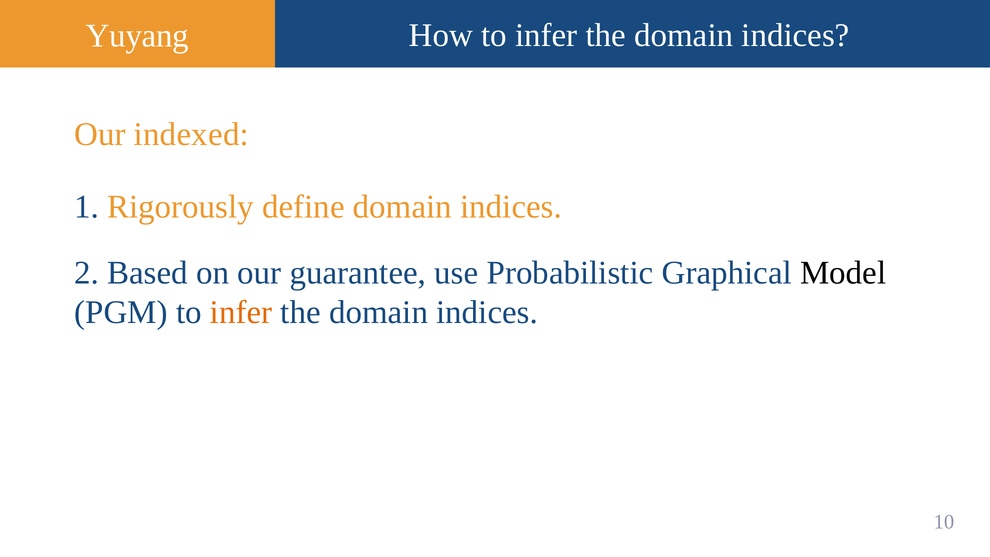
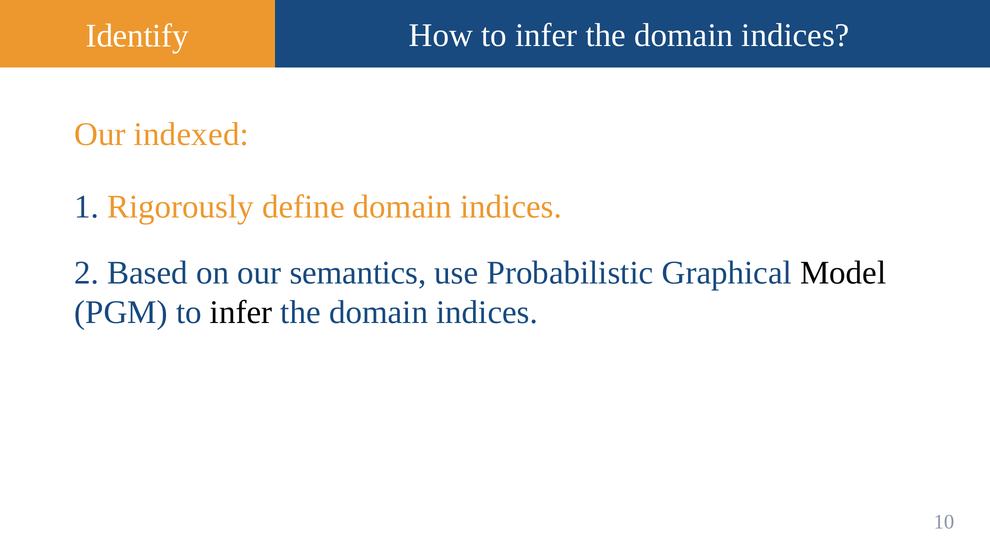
Yuyang: Yuyang -> Identify (137, 36)
guarantee: guarantee -> semantics (358, 273)
infer colour: orange -> black (241, 312)
